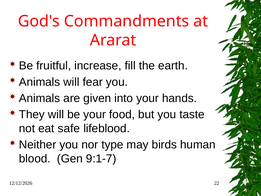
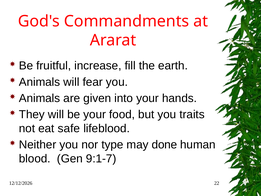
taste: taste -> traits (192, 114)
birds: birds -> done (164, 145)
